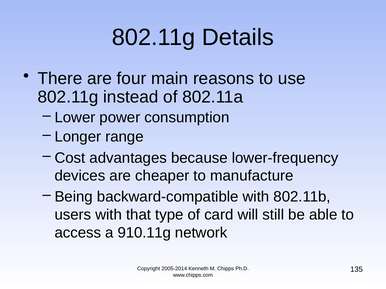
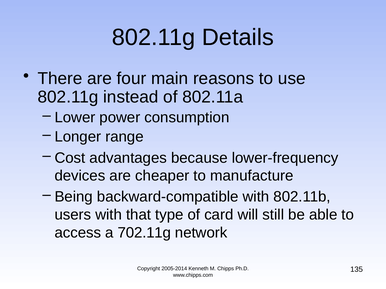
910.11g: 910.11g -> 702.11g (144, 233)
